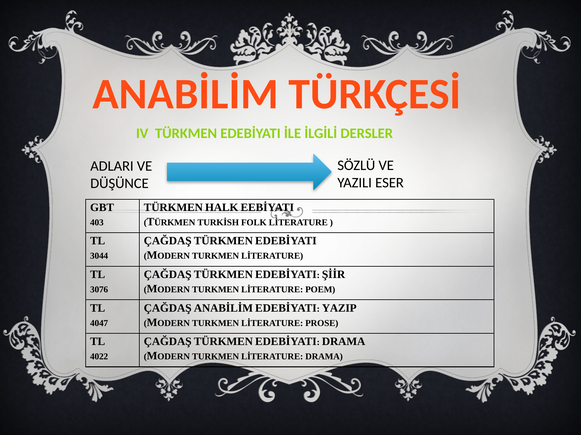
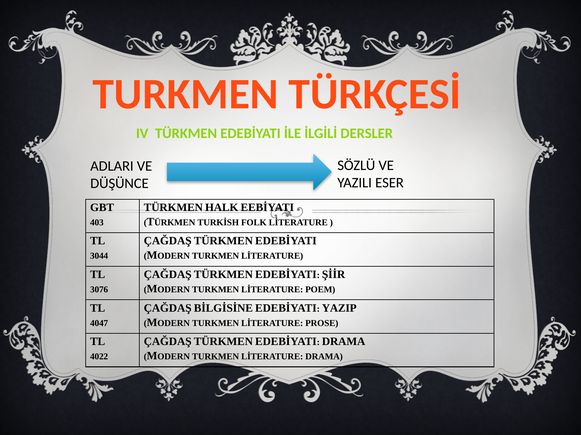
ANABİLİM: ANABİLİM -> TURKMEN (186, 94)
ÇAĞDAŞ ANABİLİM: ANABİLİM -> BİLGİSİNE (223, 309)
